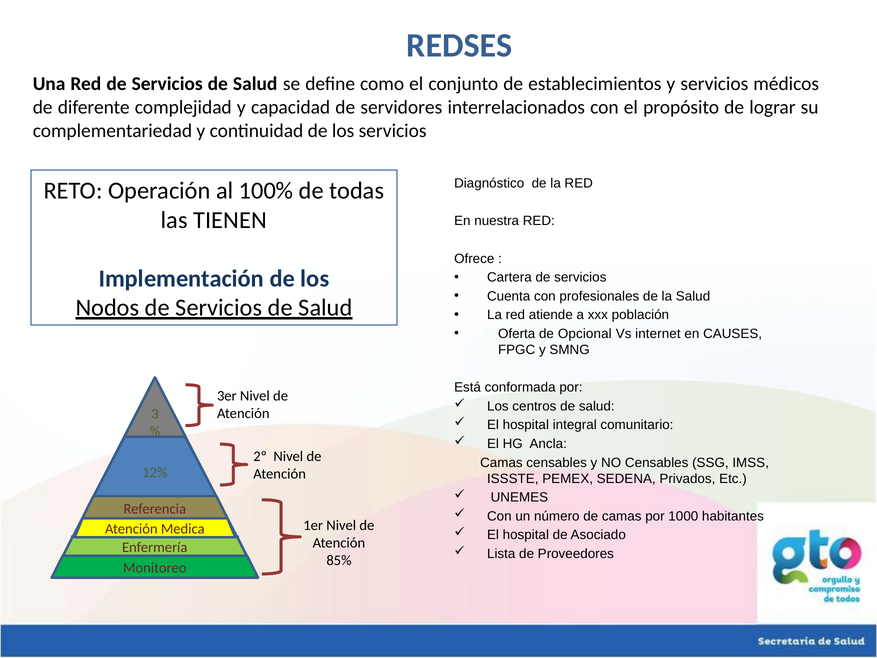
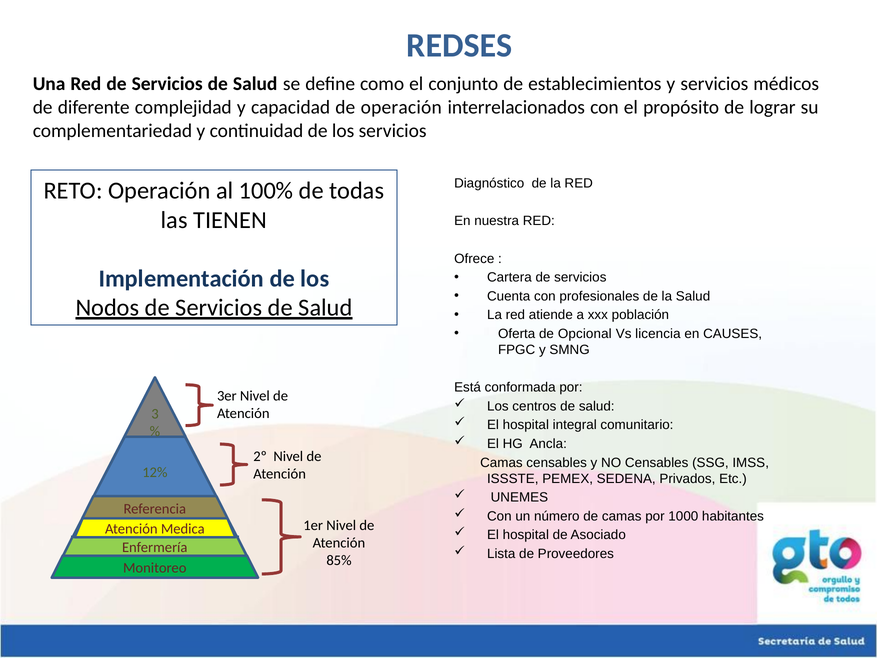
de servidores: servidores -> operación (401, 107)
internet: internet -> licencia (658, 334)
